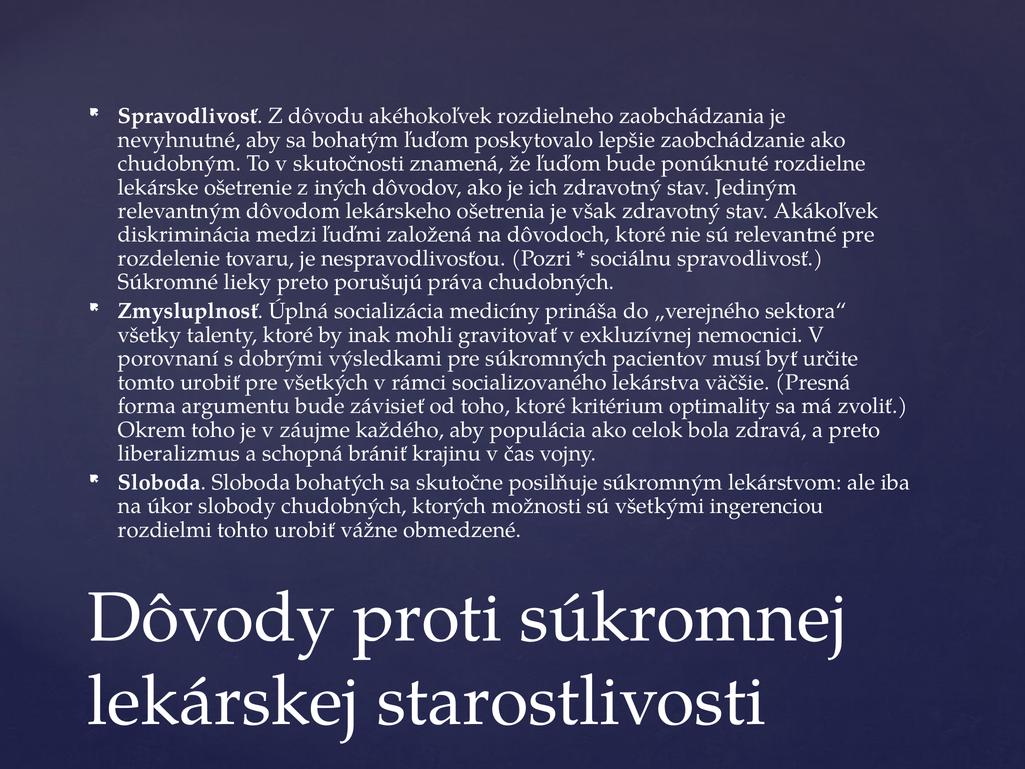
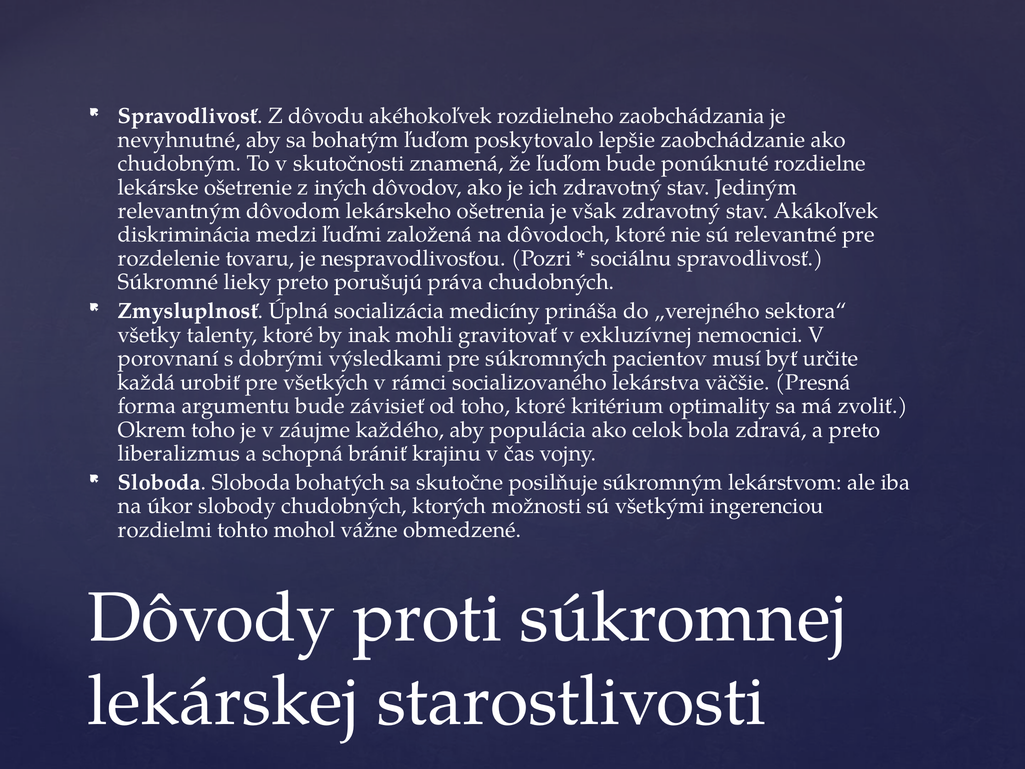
tomto: tomto -> každá (146, 383)
tohto urobiť: urobiť -> mohol (305, 530)
